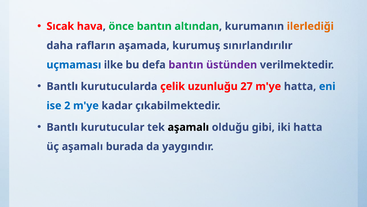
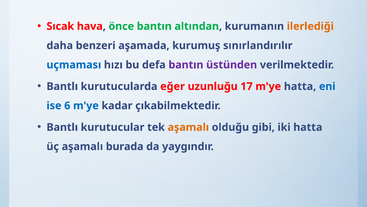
rafların: rafların -> benzeri (96, 45)
ilke: ilke -> hızı (113, 65)
çelik: çelik -> eğer (173, 86)
27: 27 -> 17 (247, 86)
2: 2 -> 6 (67, 105)
aşamalı colour: black -> orange (188, 127)
